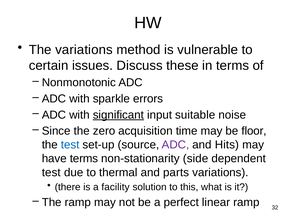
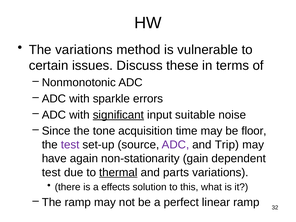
zero: zero -> tone (104, 131)
test colour: blue -> purple (70, 145)
Hits: Hits -> Trip (227, 145)
have terms: terms -> again (84, 159)
side: side -> gain (196, 159)
thermal underline: none -> present (118, 172)
facility: facility -> effects (116, 187)
